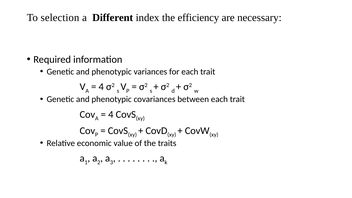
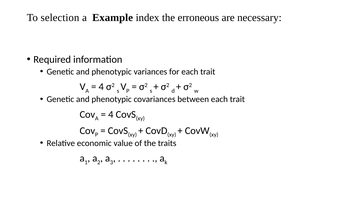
Different: Different -> Example (113, 18)
efficiency: efficiency -> erroneous (198, 18)
